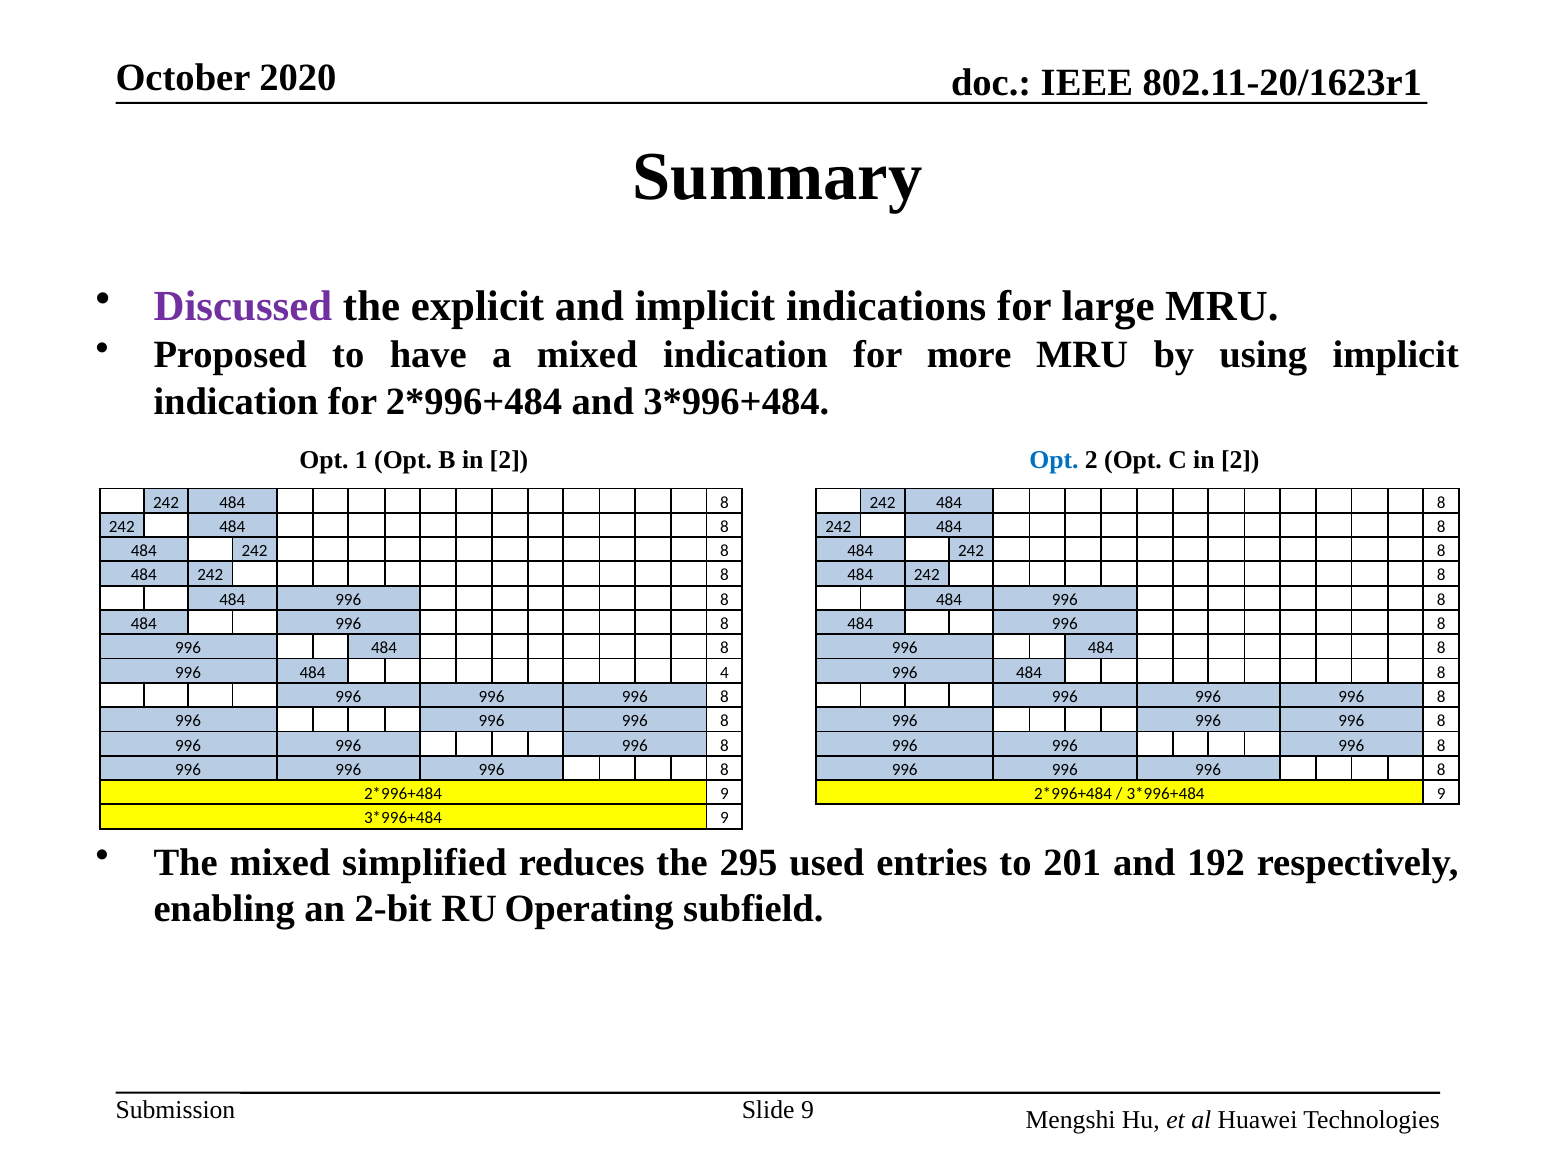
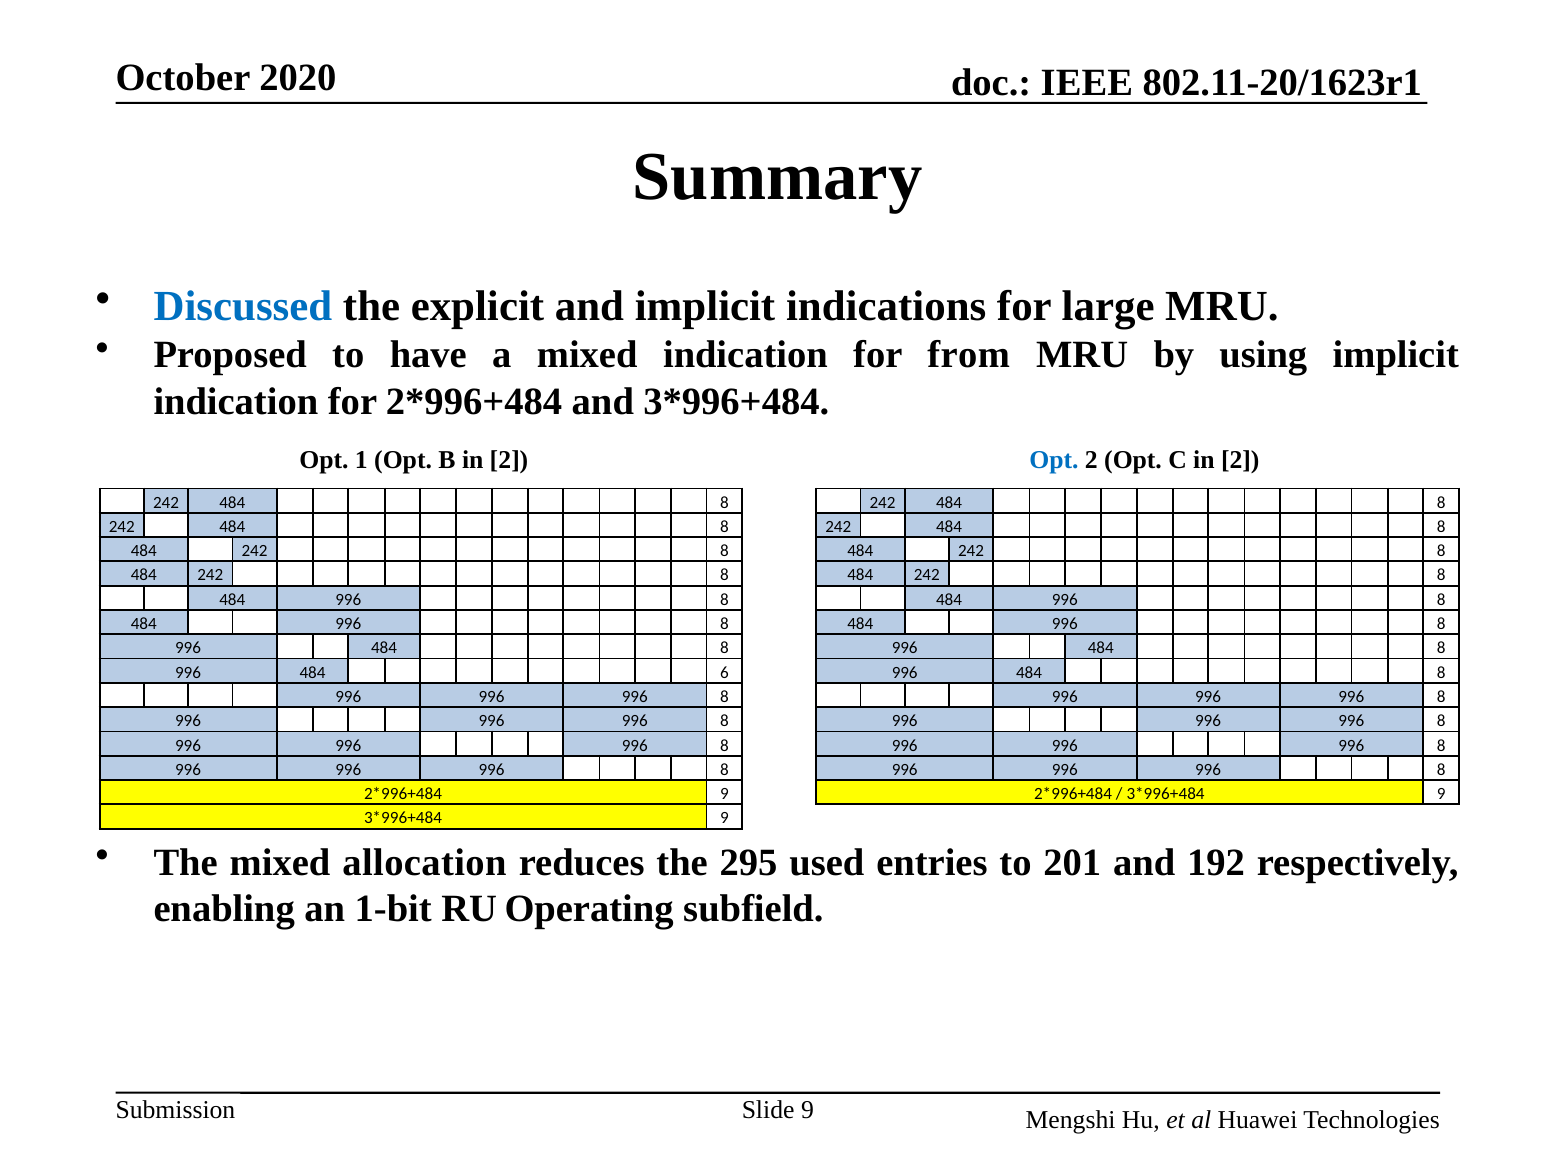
Discussed colour: purple -> blue (243, 307)
more: more -> from (969, 355)
4: 4 -> 6 (725, 673)
simplified: simplified -> allocation (424, 863)
2-bit: 2-bit -> 1-bit (393, 909)
